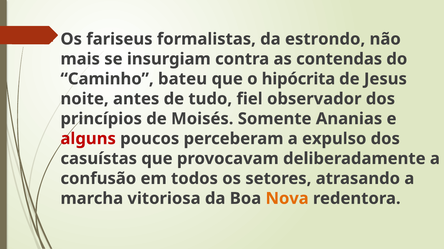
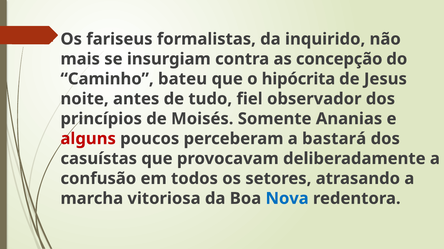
estrondo: estrondo -> inquirido (325, 39)
contendas: contendas -> concepção (339, 59)
expulso: expulso -> bastará (334, 139)
Nova colour: orange -> blue (287, 199)
